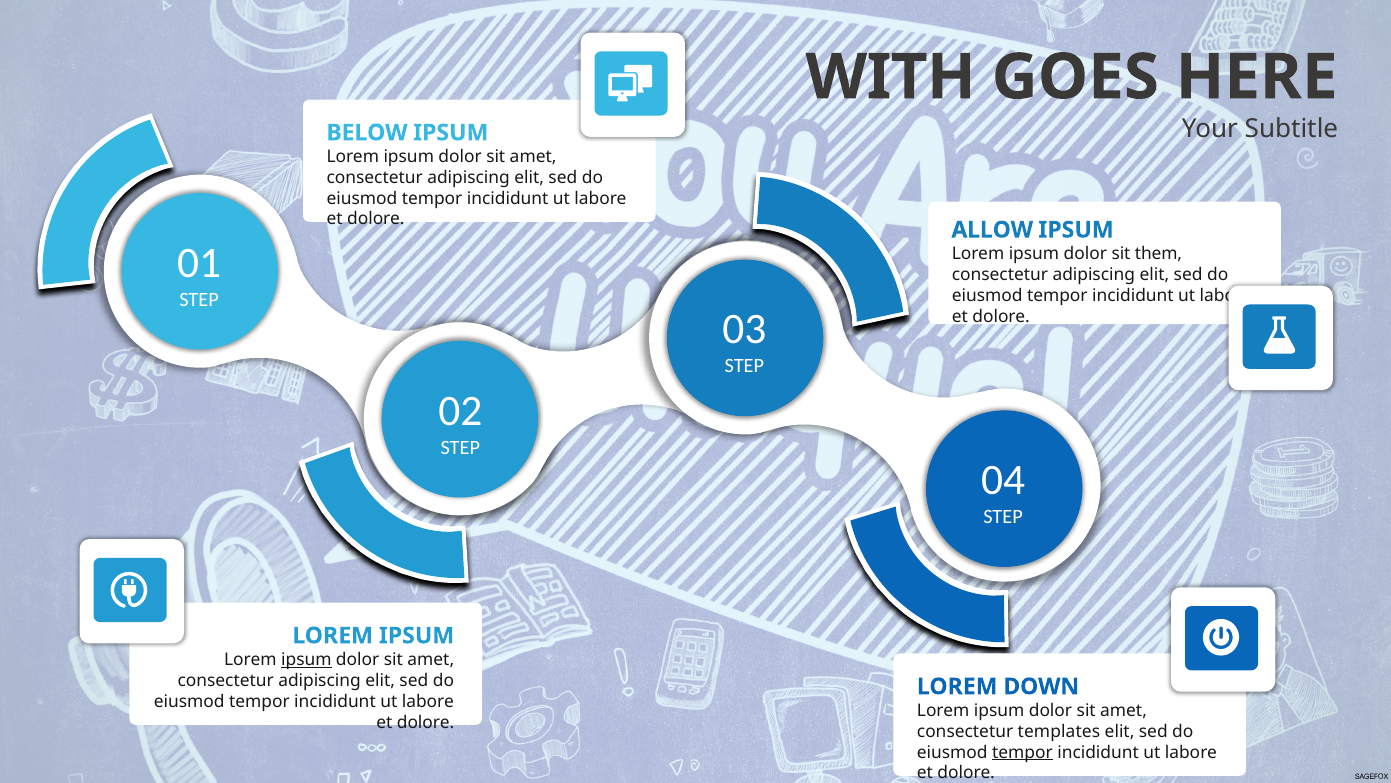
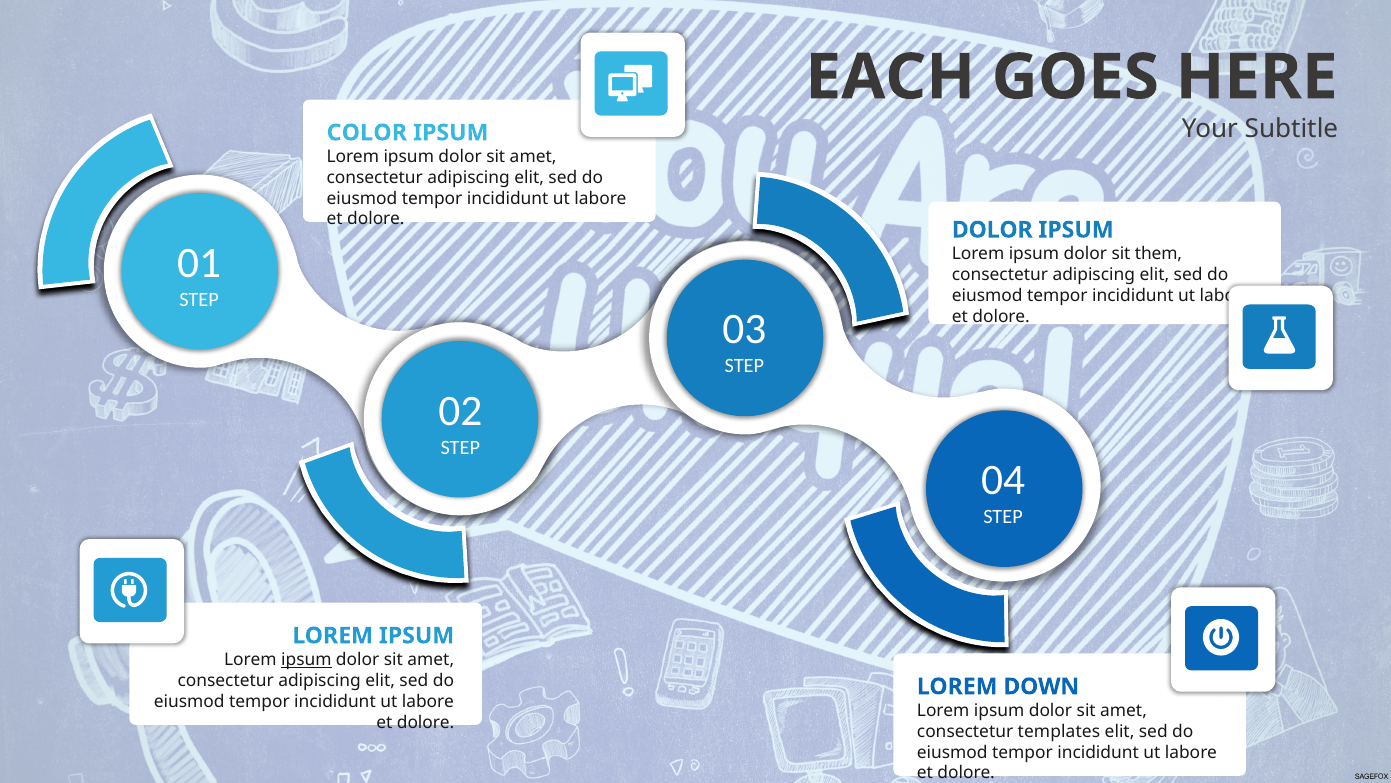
WITH: WITH -> EACH (890, 77)
BELOW: BELOW -> COLOR (367, 133)
ALLOW: ALLOW -> DOLOR (992, 230)
tempor underline: present -> none (1022, 752)
